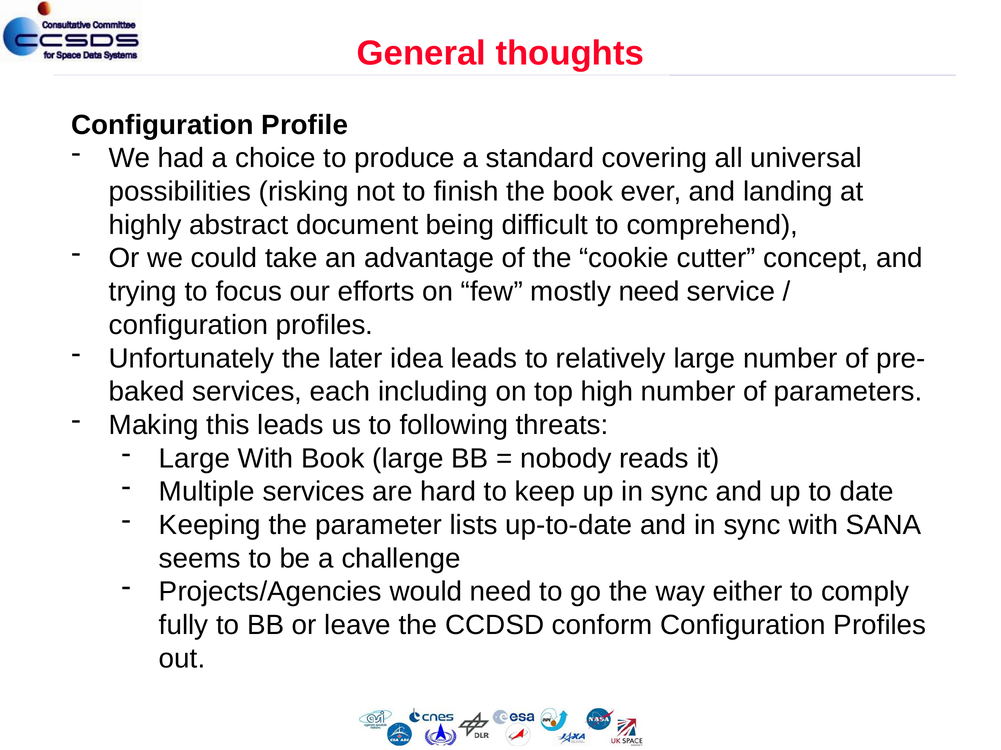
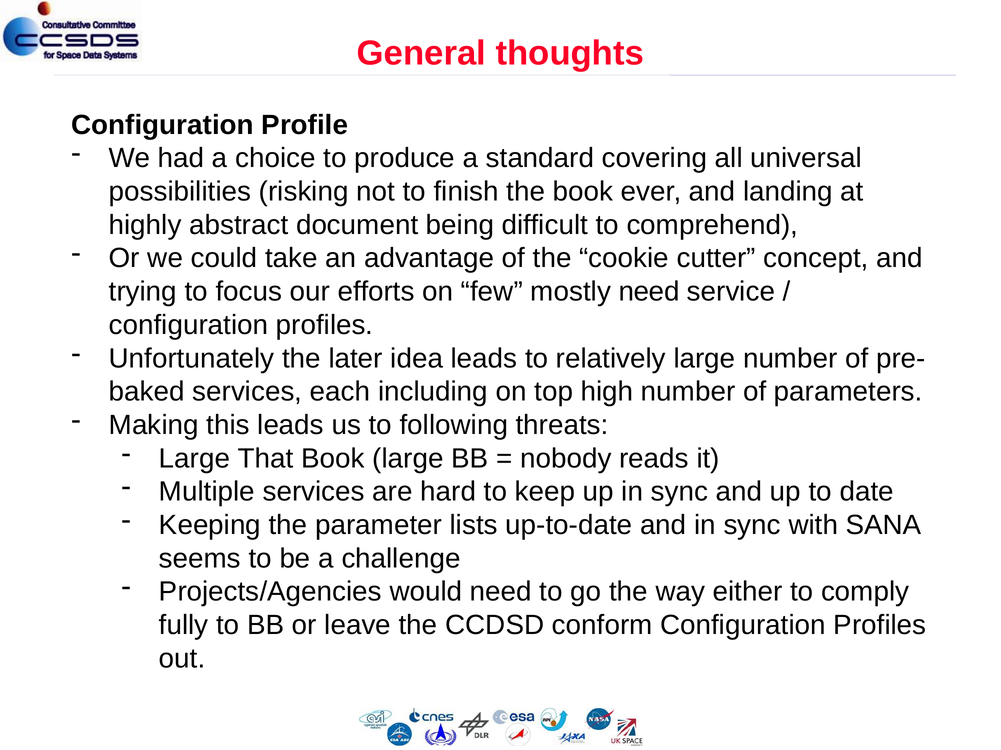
Large With: With -> That (266, 459)
